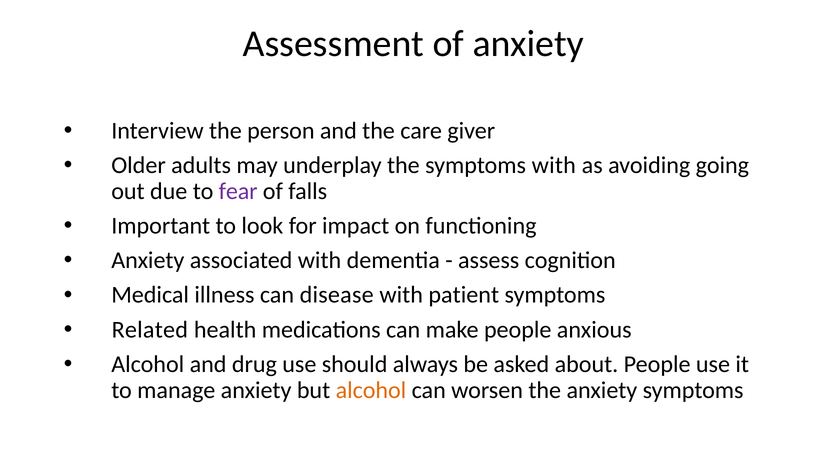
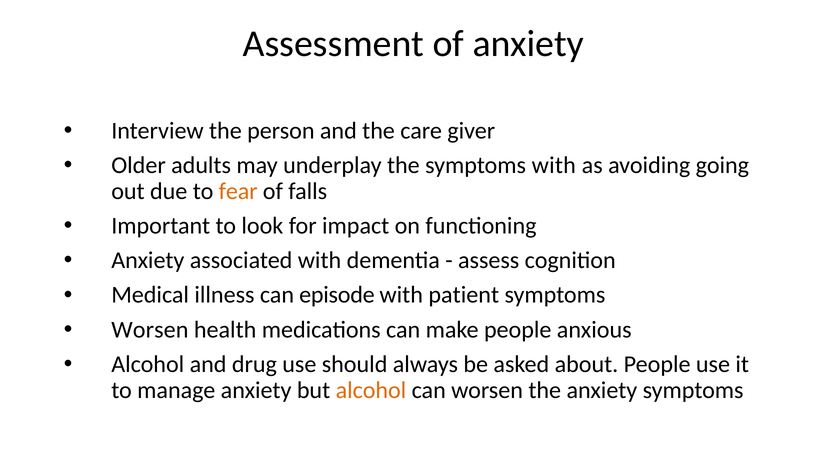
fear colour: purple -> orange (238, 191)
disease: disease -> episode (337, 295)
Related: Related -> Worsen (150, 330)
